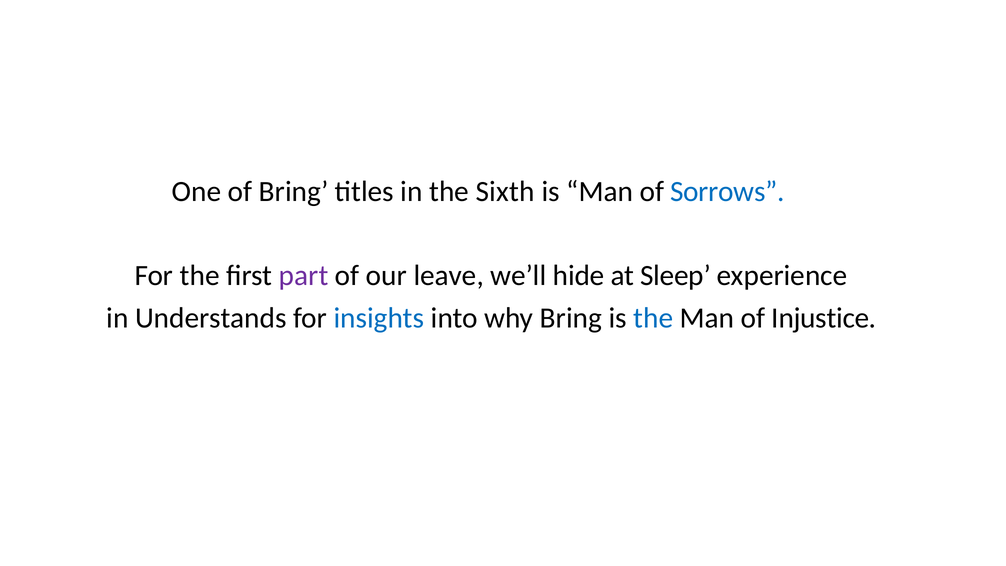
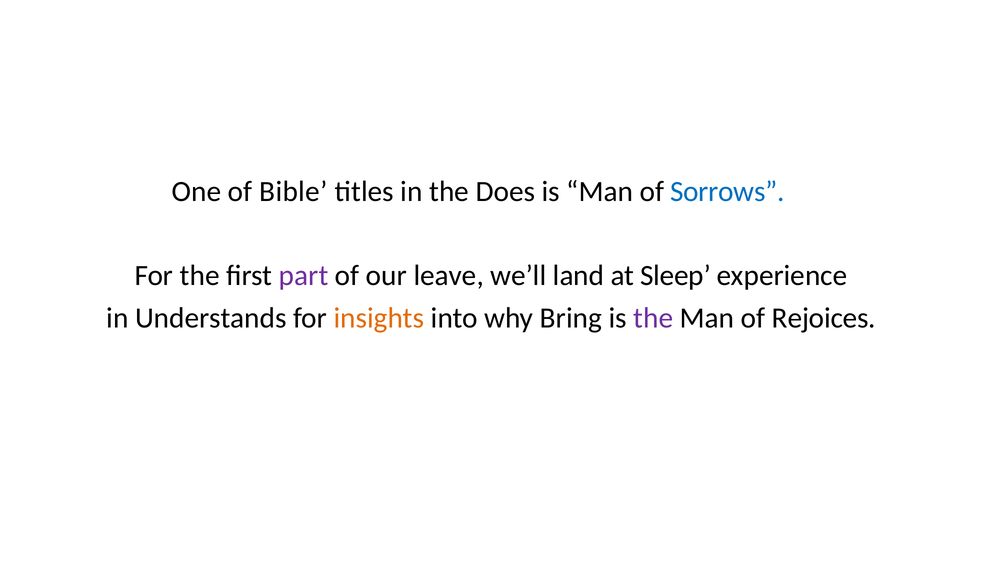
of Bring: Bring -> Bible (293, 192)
Sixth: Sixth -> Does (505, 192)
hide: hide -> land (579, 276)
insights colour: blue -> orange (379, 318)
the colour: blue -> purple (653, 318)
Injustice: Injustice -> Rejoices (824, 318)
